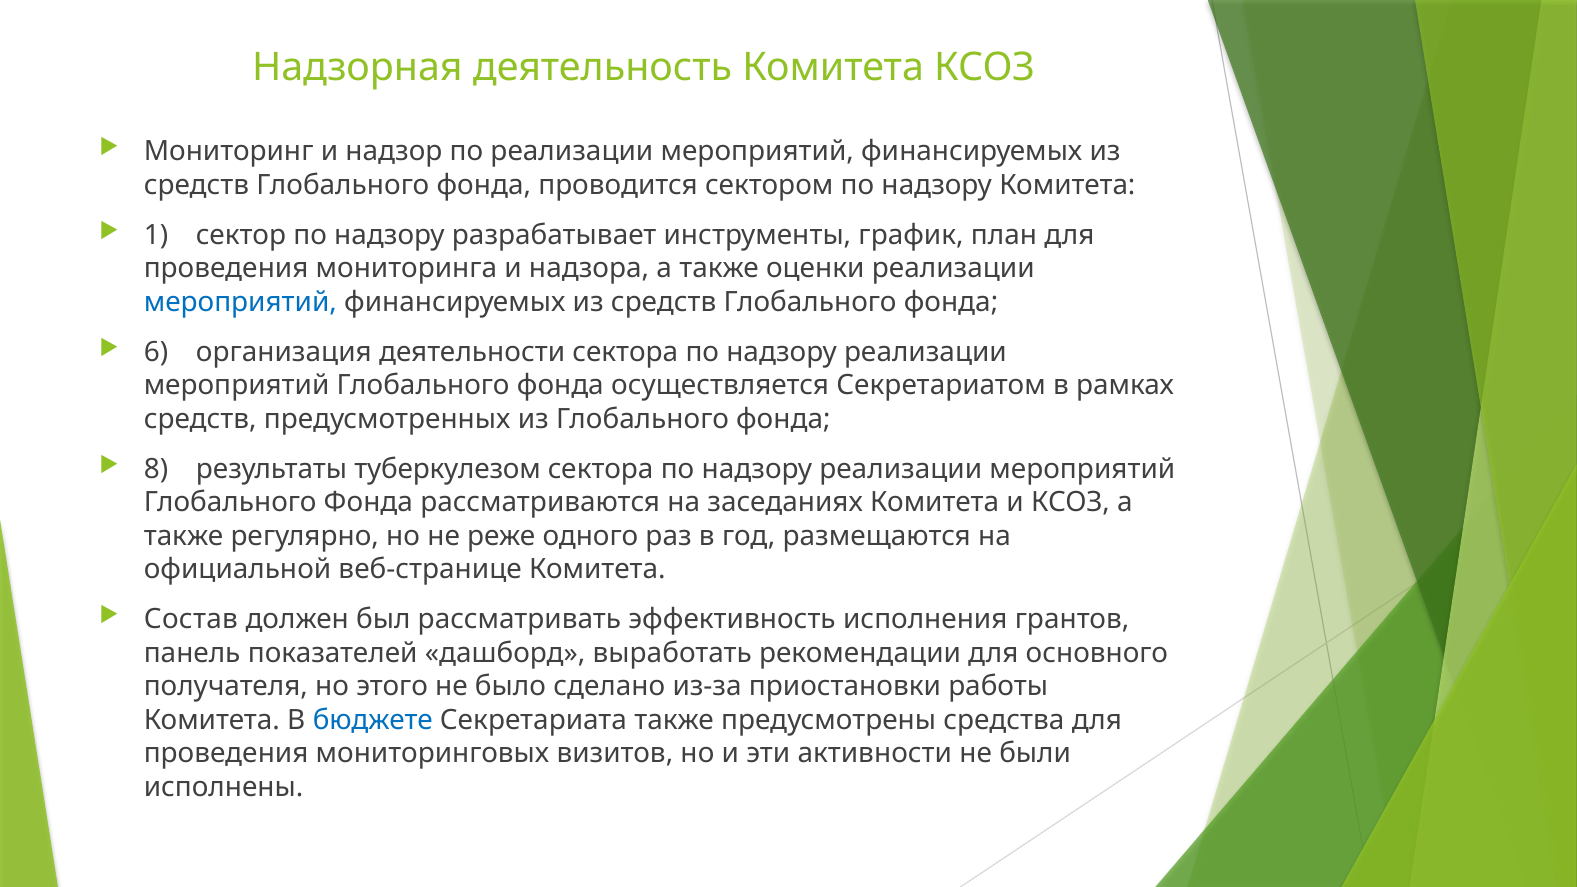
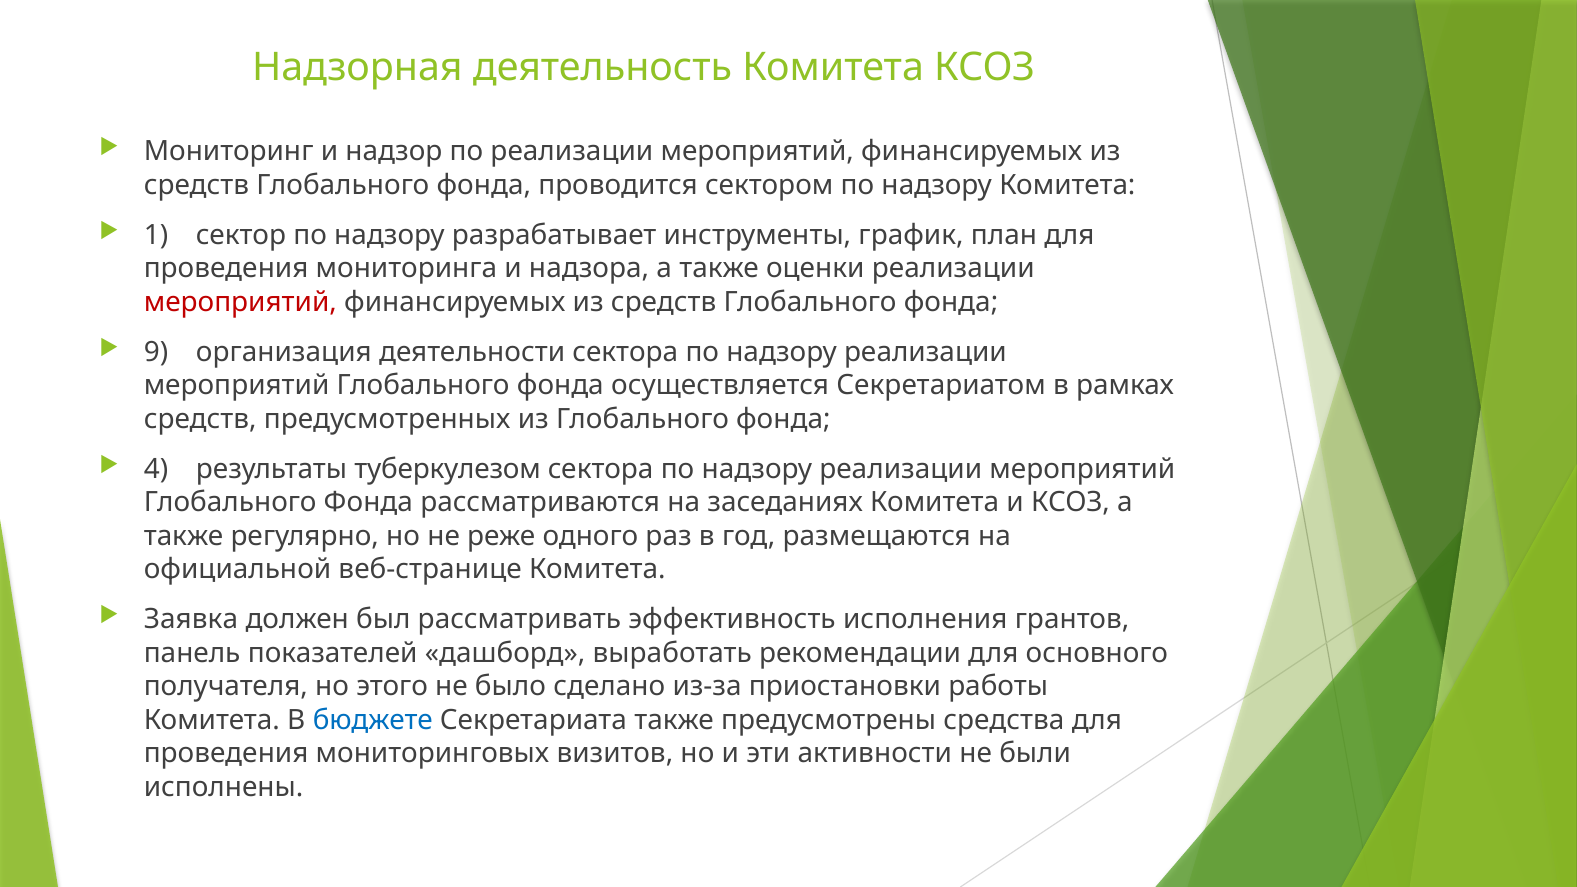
мероприятий colour: blue -> red (240, 302)
6: 6 -> 9 (156, 352)
8: 8 -> 4 (156, 469)
Состав: Состав -> Заявка (191, 619)
